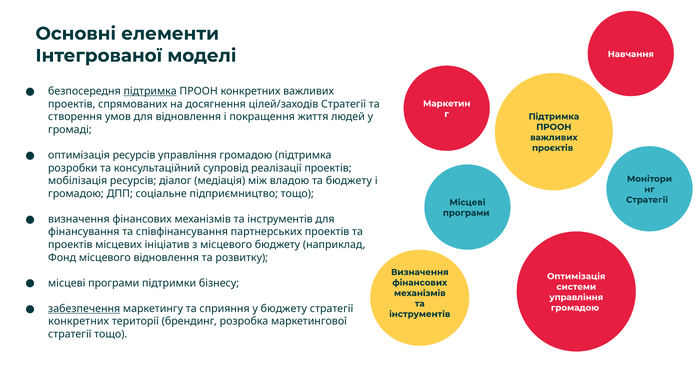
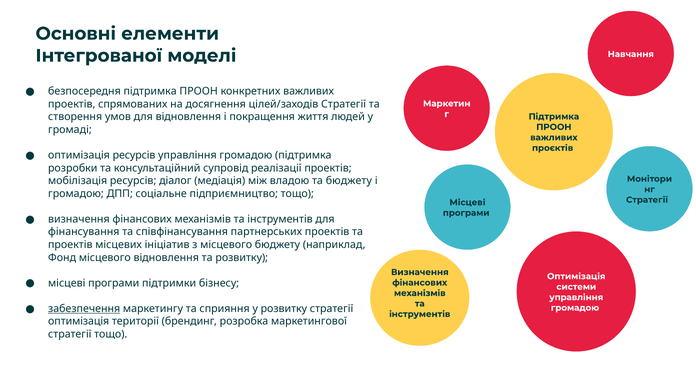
підтримка underline: present -> none (150, 91)
у бюджету: бюджету -> розвитку (284, 308)
конкретних: конкретних -> оптимізація (79, 321)
